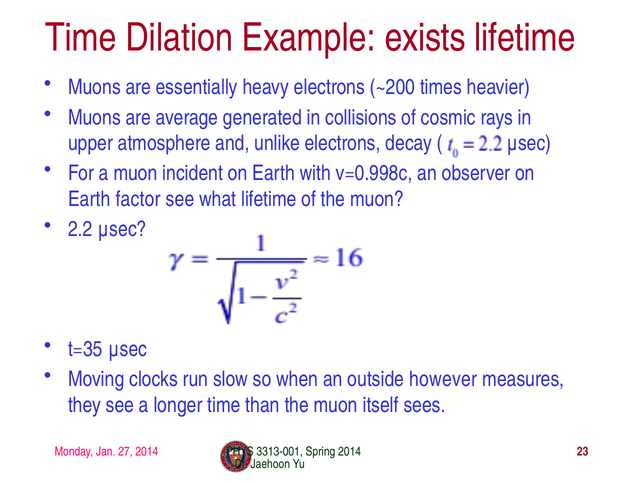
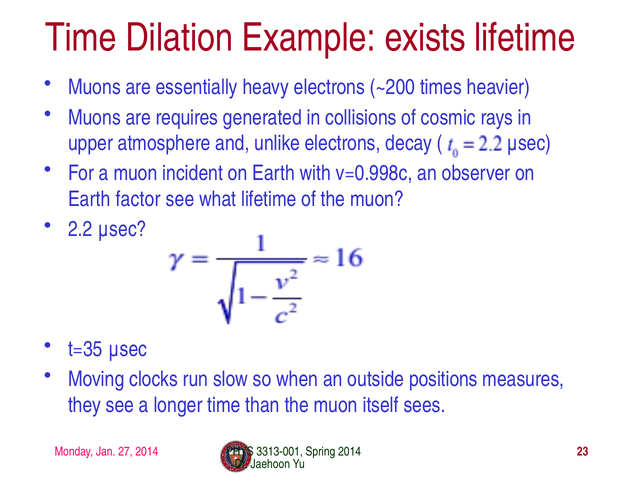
average: average -> requires (187, 117)
however: however -> positions (443, 379)
